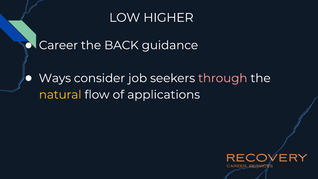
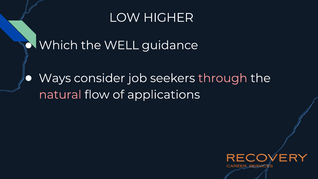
Career: Career -> Which (58, 45)
BACK: BACK -> WELL (121, 45)
natural colour: yellow -> pink (60, 95)
